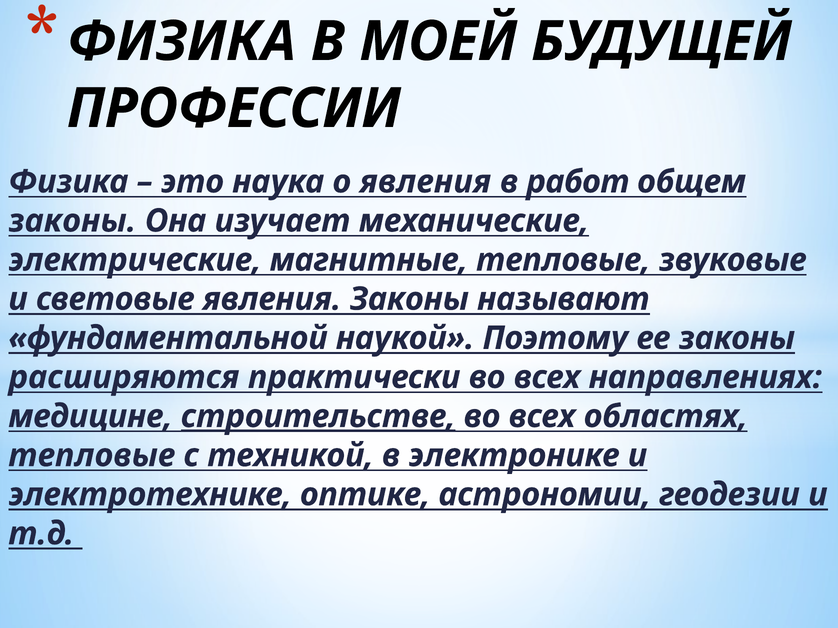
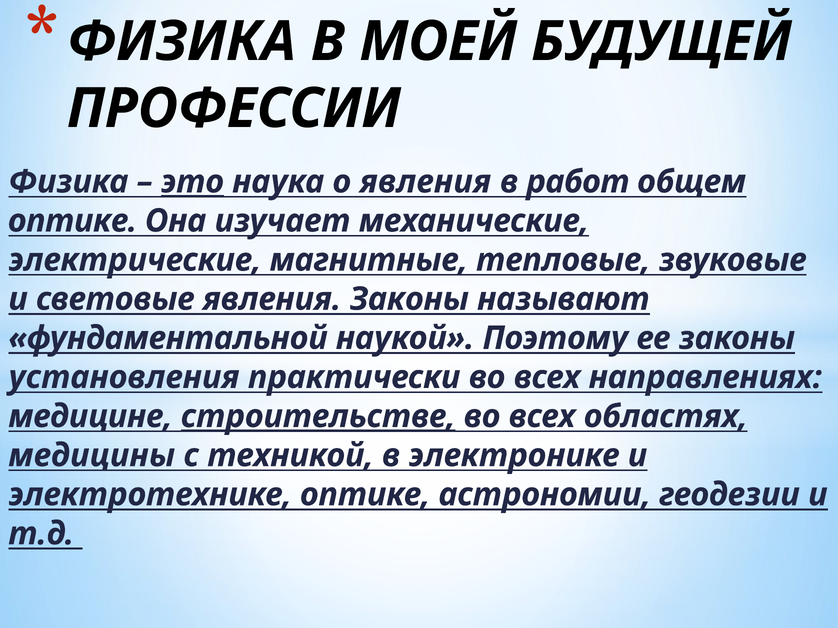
это underline: none -> present (192, 182)
законы: законы -> оптике (73, 221)
расширяются: расширяются -> установления (124, 378)
тепловые: тепловые -> медицины (92, 456)
